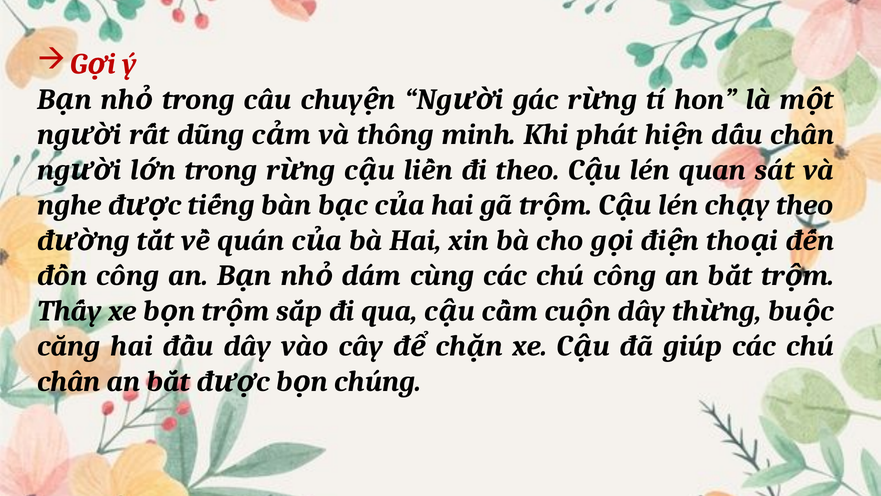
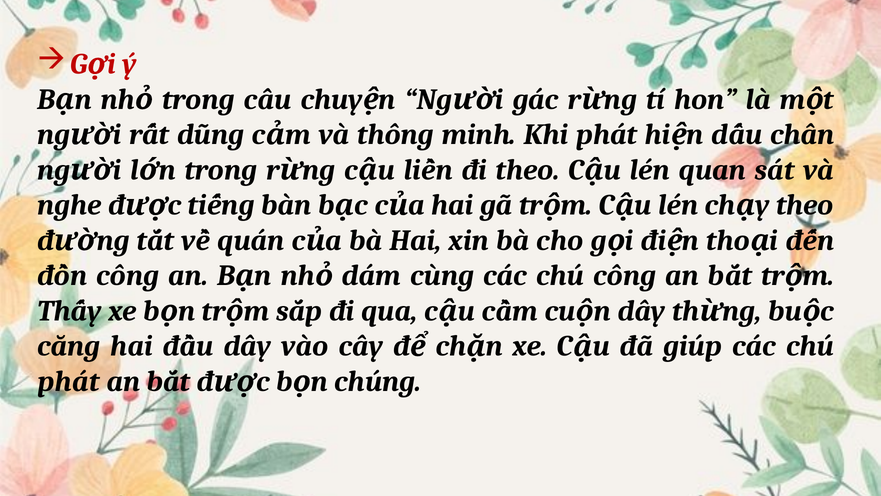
chân: chân -> phát (69, 381)
